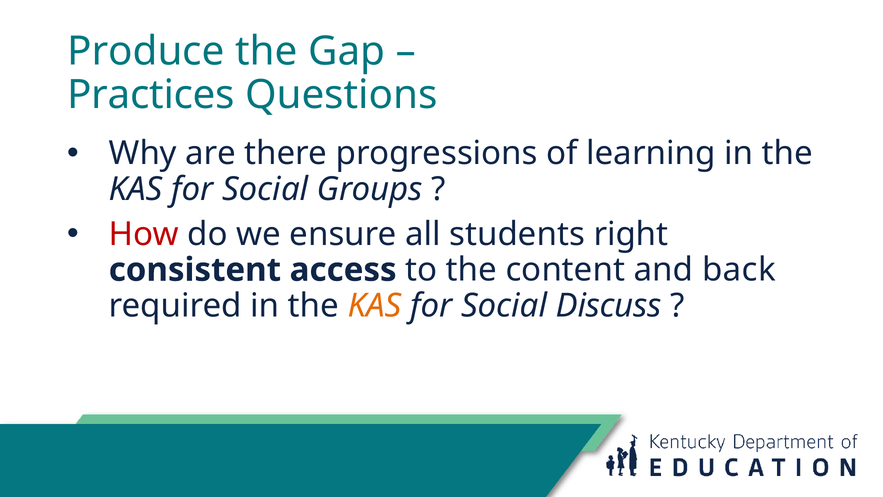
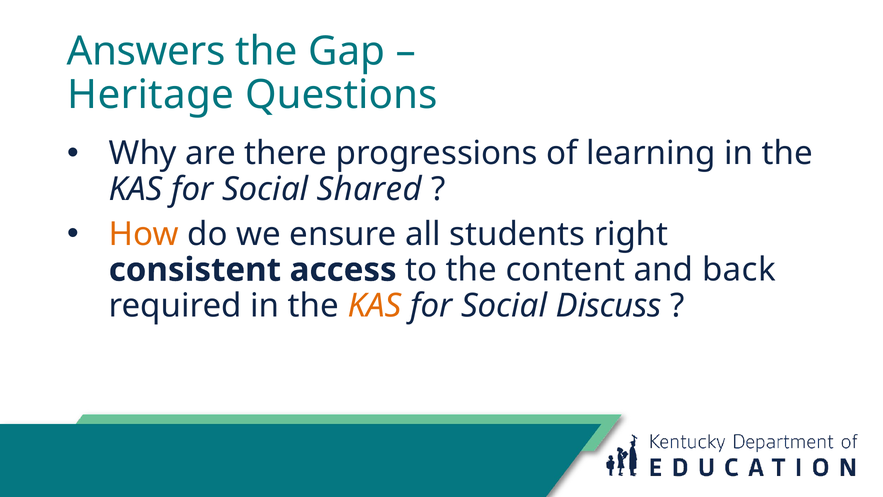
Produce: Produce -> Answers (146, 51)
Practices: Practices -> Heritage (151, 95)
Groups: Groups -> Shared (369, 189)
How colour: red -> orange (144, 234)
